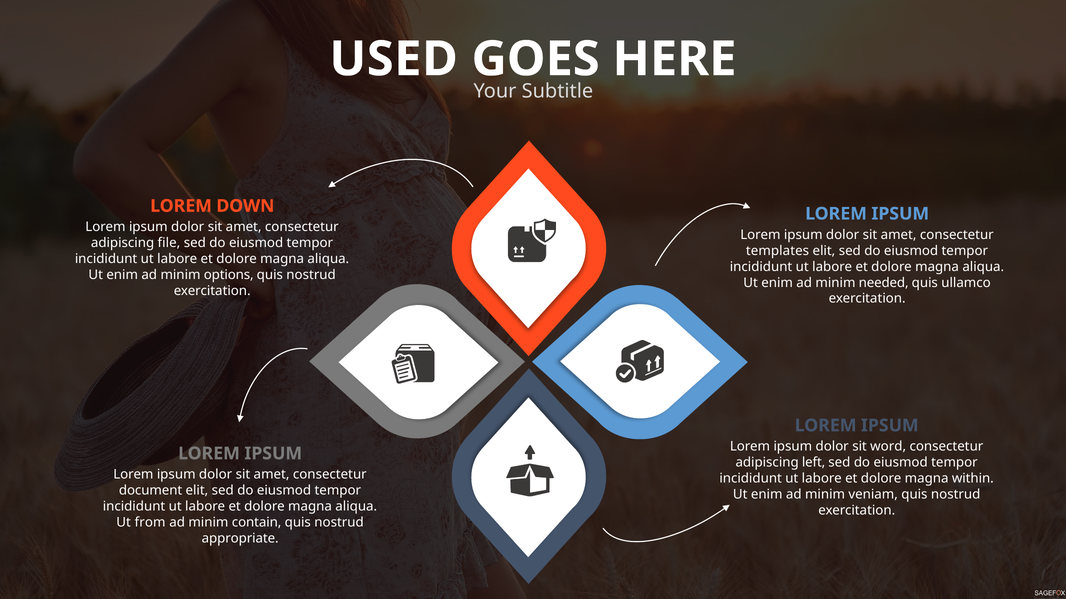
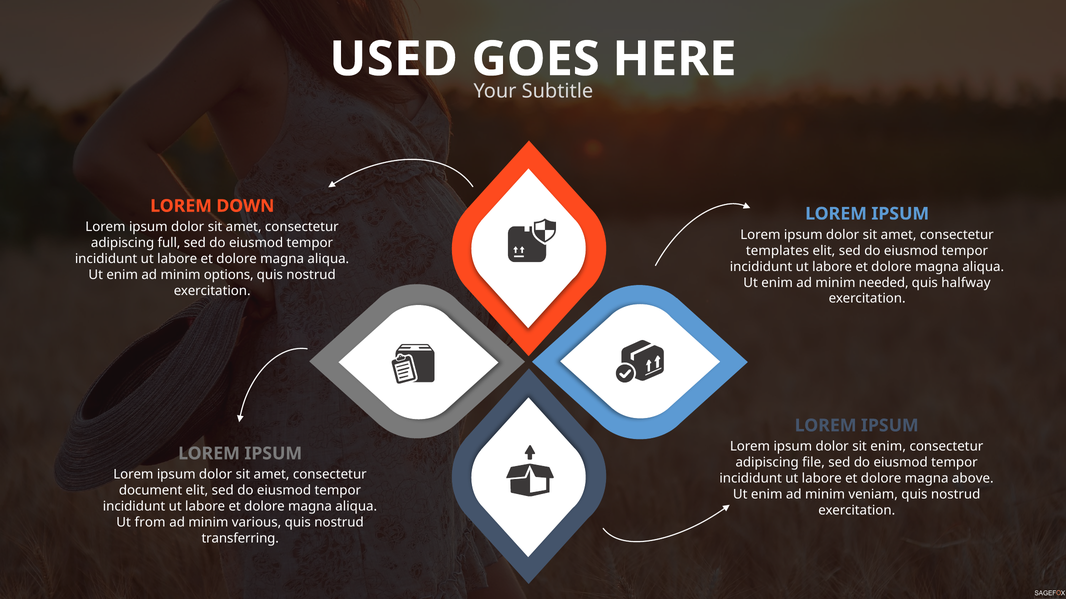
file: file -> full (169, 243)
ullamco: ullamco -> halfway (966, 283)
sit word: word -> enim (888, 447)
left: left -> file (813, 463)
within: within -> above (973, 479)
contain: contain -> various (257, 523)
appropriate: appropriate -> transferring (240, 539)
